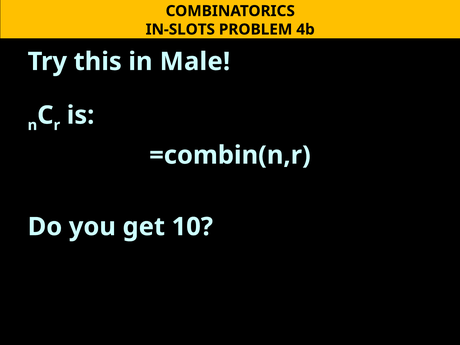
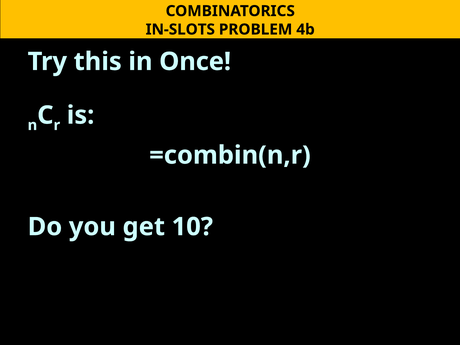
Male: Male -> Once (195, 62)
